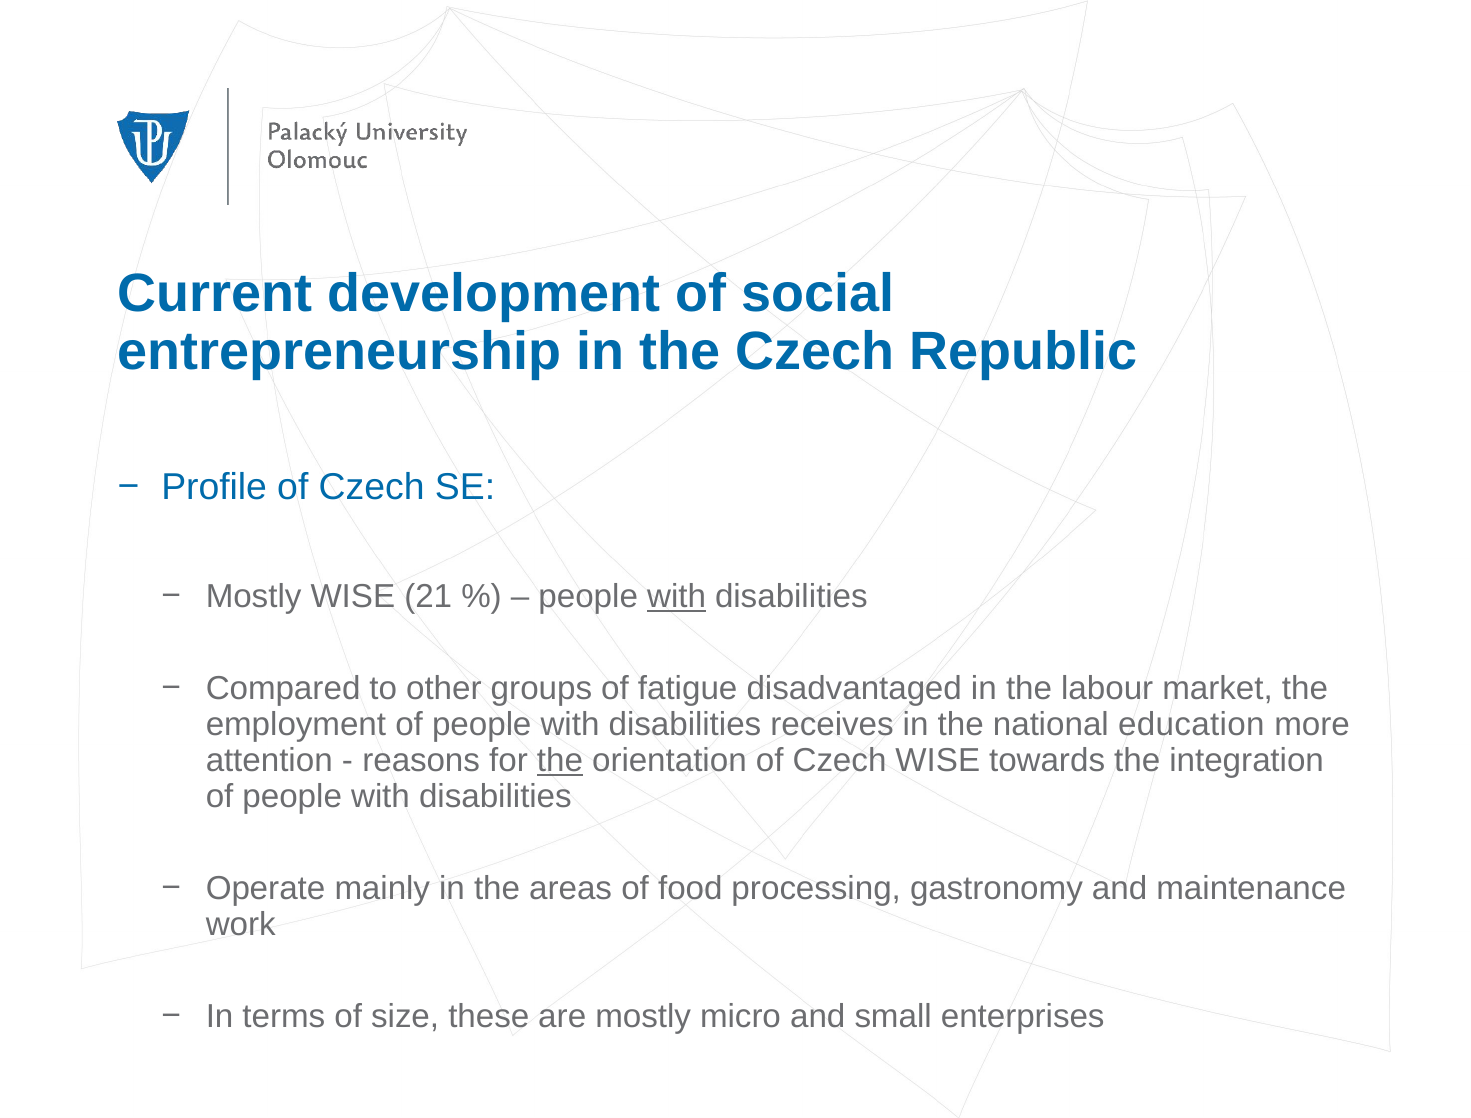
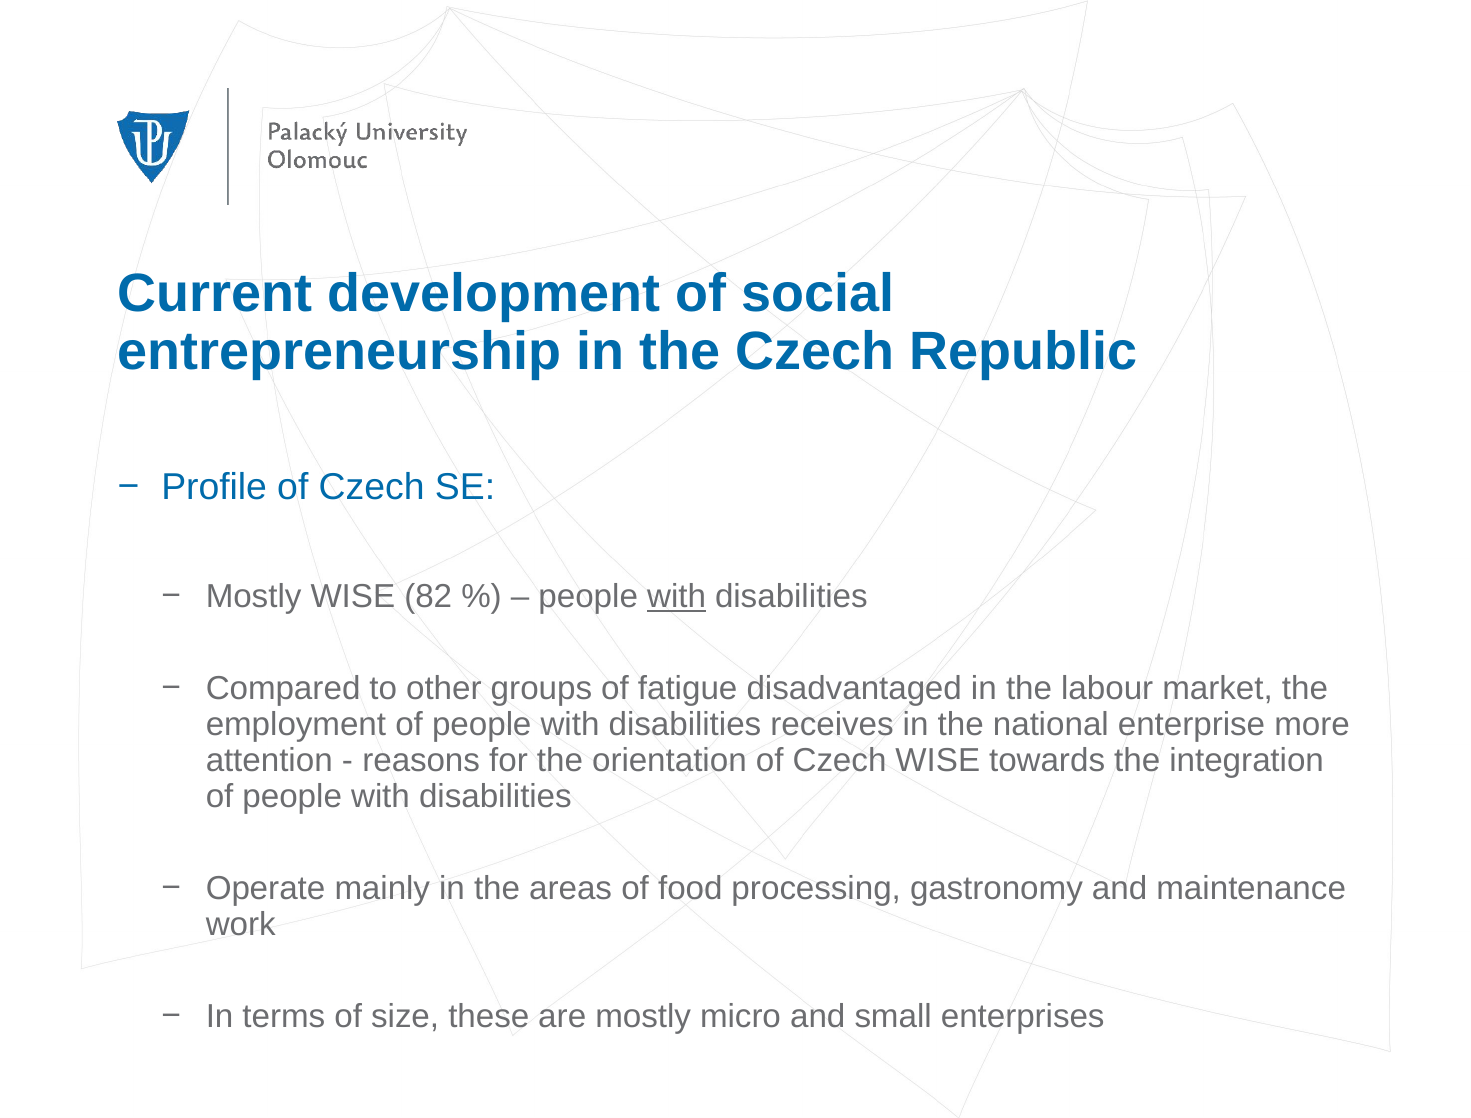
21: 21 -> 82 (428, 596)
education: education -> enterprise (1191, 724)
the underline: present -> none (560, 760)
